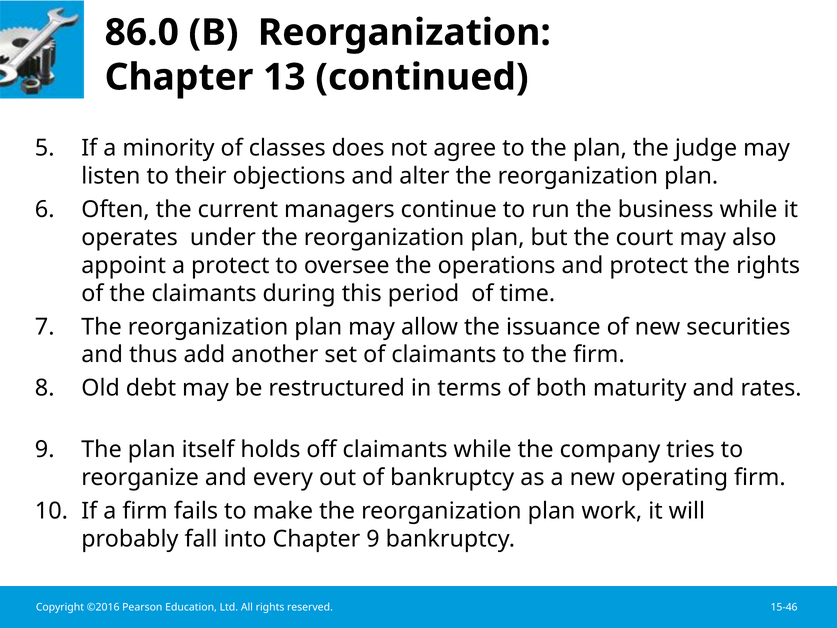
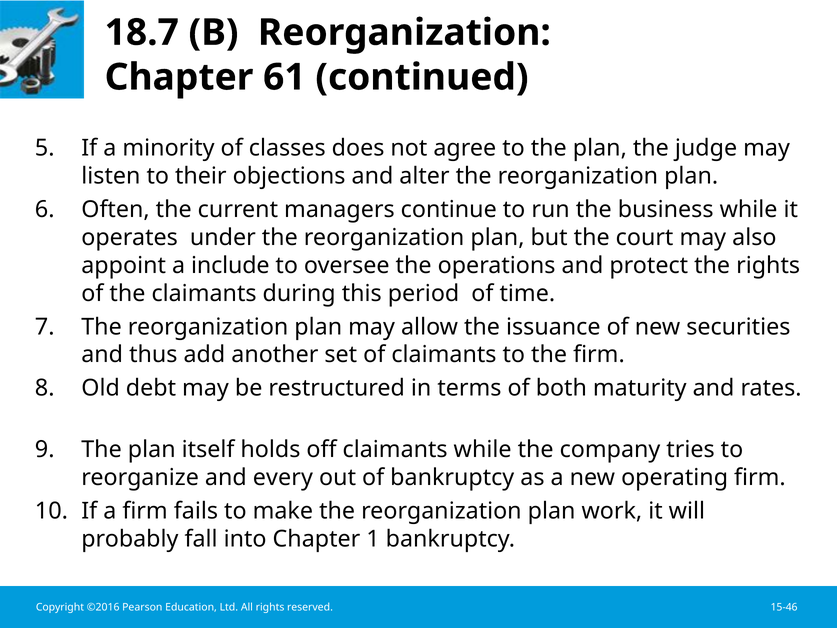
86.0: 86.0 -> 18.7 (142, 33)
13: 13 -> 61 (284, 77)
a protect: protect -> include (230, 265)
Chapter 9: 9 -> 1 (373, 539)
